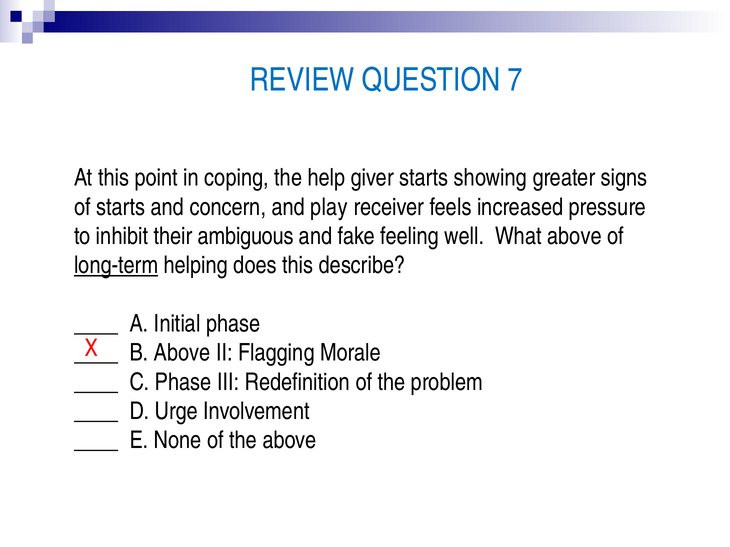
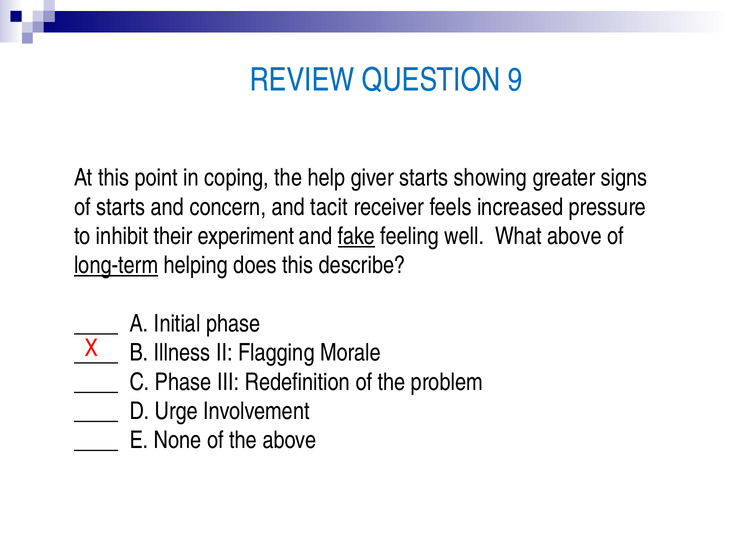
7: 7 -> 9 (515, 80)
play: play -> tacit (329, 207)
ambiguous: ambiguous -> experiment (246, 236)
fake underline: none -> present (356, 236)
B Above: Above -> Illness (182, 353)
